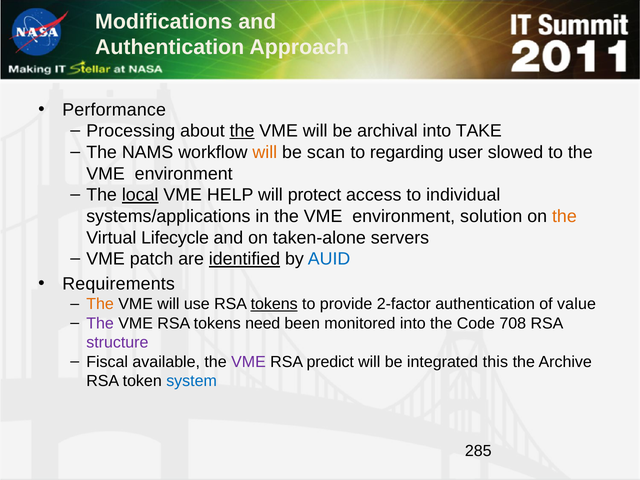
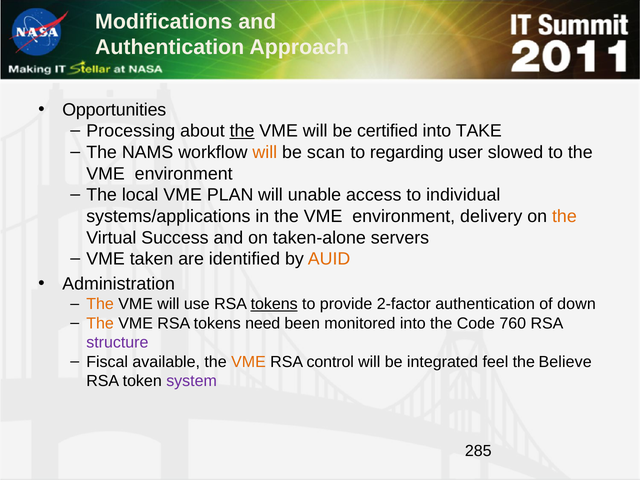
Performance: Performance -> Opportunities (114, 110)
archival: archival -> certified (387, 131)
local underline: present -> none (140, 195)
HELP: HELP -> PLAN (230, 195)
protect: protect -> unable (314, 195)
solution: solution -> delivery (491, 216)
Lifecycle: Lifecycle -> Success (175, 238)
patch: patch -> taken (152, 259)
identified underline: present -> none (244, 259)
AUID colour: blue -> orange (329, 259)
Requirements: Requirements -> Administration (119, 284)
value: value -> down (577, 304)
The colour: purple -> orange (100, 323)
708: 708 -> 760 (513, 323)
VME colour: purple -> orange (248, 362)
predict: predict -> control (330, 362)
this: this -> feel (495, 362)
Archive: Archive -> Believe (565, 362)
system colour: blue -> purple (192, 381)
